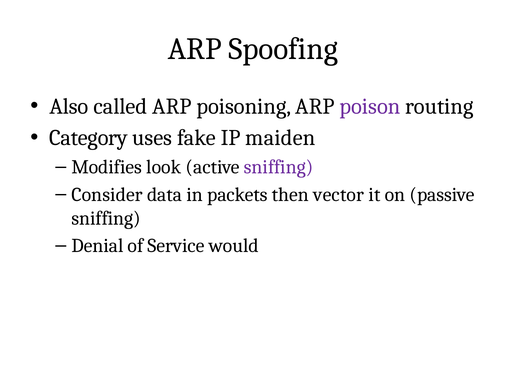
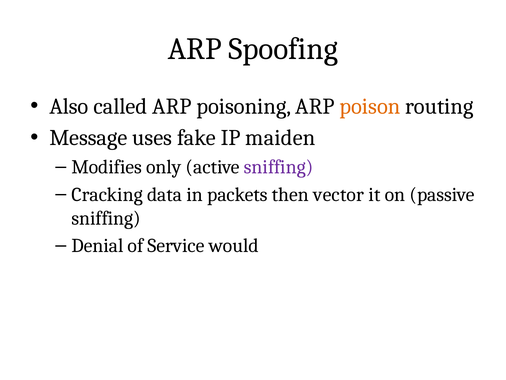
poison colour: purple -> orange (370, 106)
Category: Category -> Message (88, 138)
look: look -> only (164, 167)
Consider: Consider -> Cracking (107, 194)
